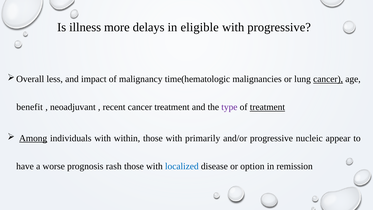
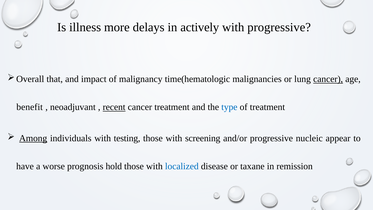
eligible: eligible -> actively (200, 27)
less: less -> that (55, 79)
recent underline: none -> present (114, 107)
type colour: purple -> blue (229, 107)
treatment underline: present -> none (267, 107)
within: within -> testing (127, 138)
primarily: primarily -> screening (203, 138)
rash: rash -> hold (114, 166)
option: option -> taxane (252, 166)
